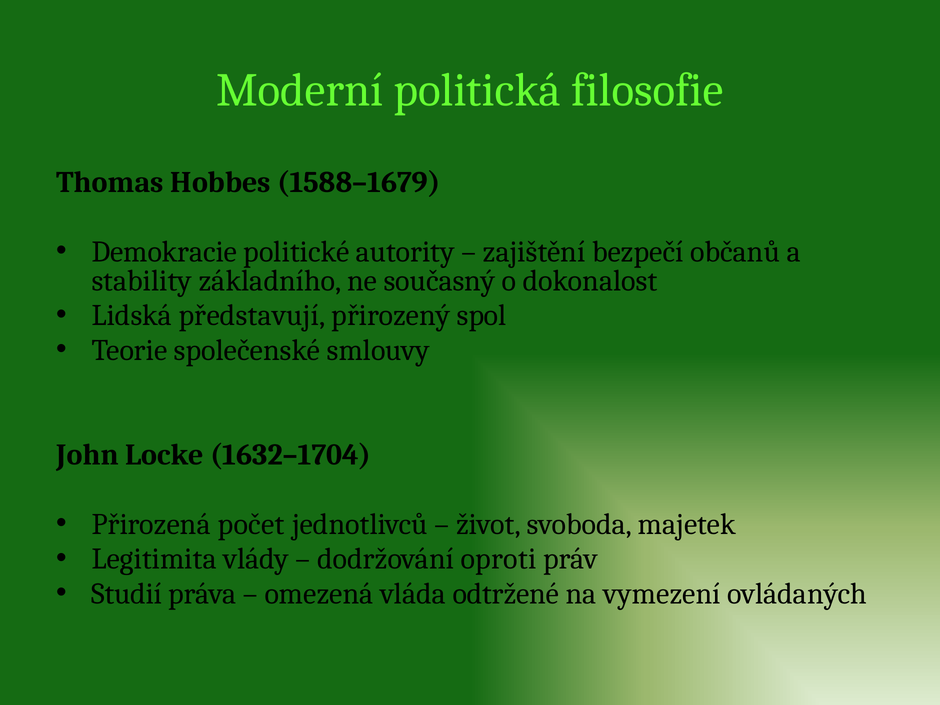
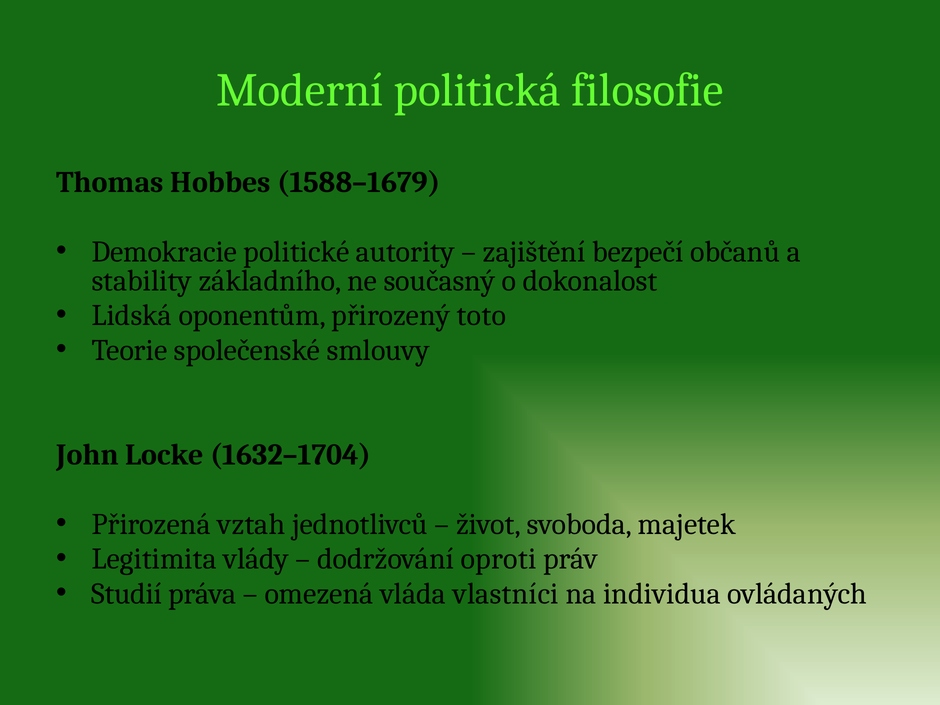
představují: představují -> oponentům (252, 316)
spol: spol -> toto (481, 316)
počet: počet -> vztah (251, 524)
odtržené: odtržené -> vlastníci (506, 594)
vymezení: vymezení -> individua (662, 594)
